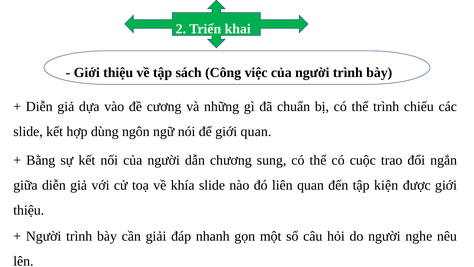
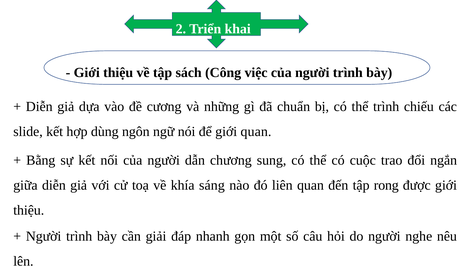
khía slide: slide -> sáng (212, 185)
kiện: kiện -> rong (386, 185)
